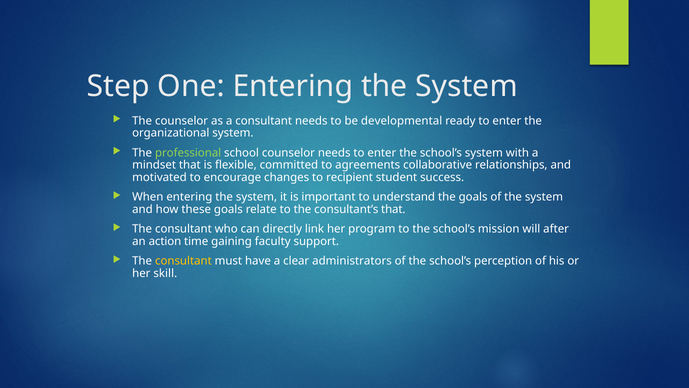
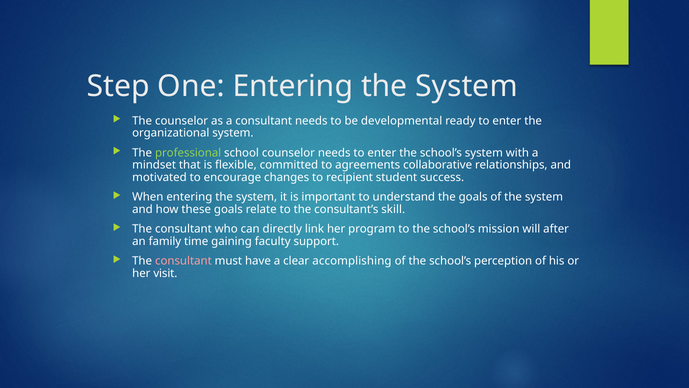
consultant’s that: that -> skill (393, 209)
action: action -> family (165, 241)
consultant colour: yellow -> pink (183, 261)
administrators: administrators -> accomplishing (352, 261)
skill: skill -> visit (165, 273)
